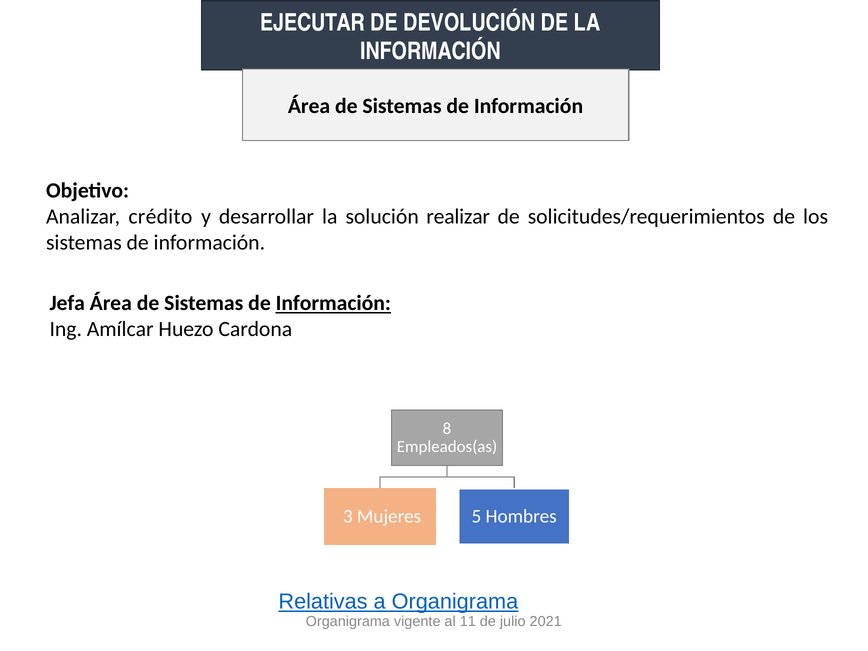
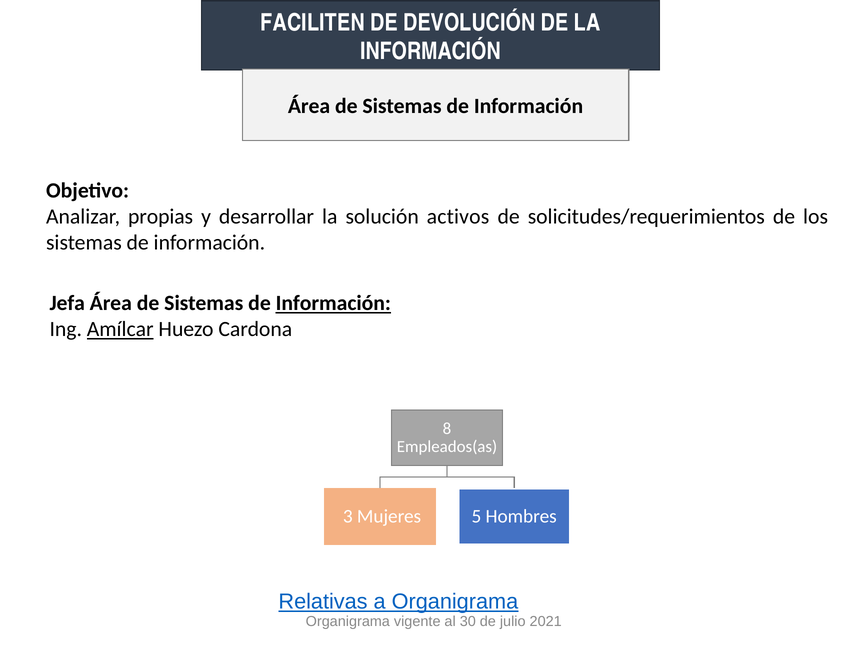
EJECUTAR: EJECUTAR -> FACILITEN (313, 23)
crédito: crédito -> propias (161, 217)
realizar: realizar -> activos (458, 217)
Amílcar underline: none -> present (120, 329)
11: 11 -> 30 (468, 622)
